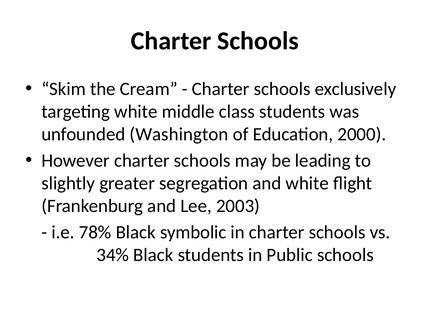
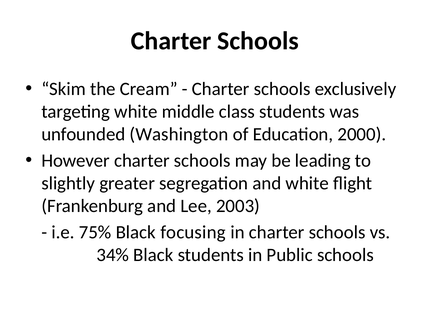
78%: 78% -> 75% (95, 232)
symbolic: symbolic -> focusing (193, 232)
